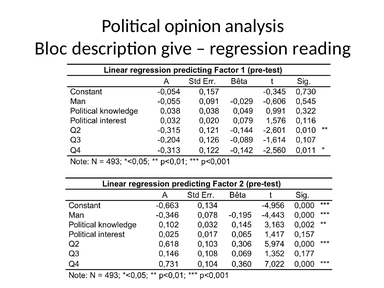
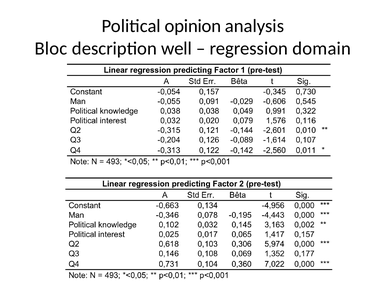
give: give -> well (176, 48)
reading: reading -> domain (322, 48)
